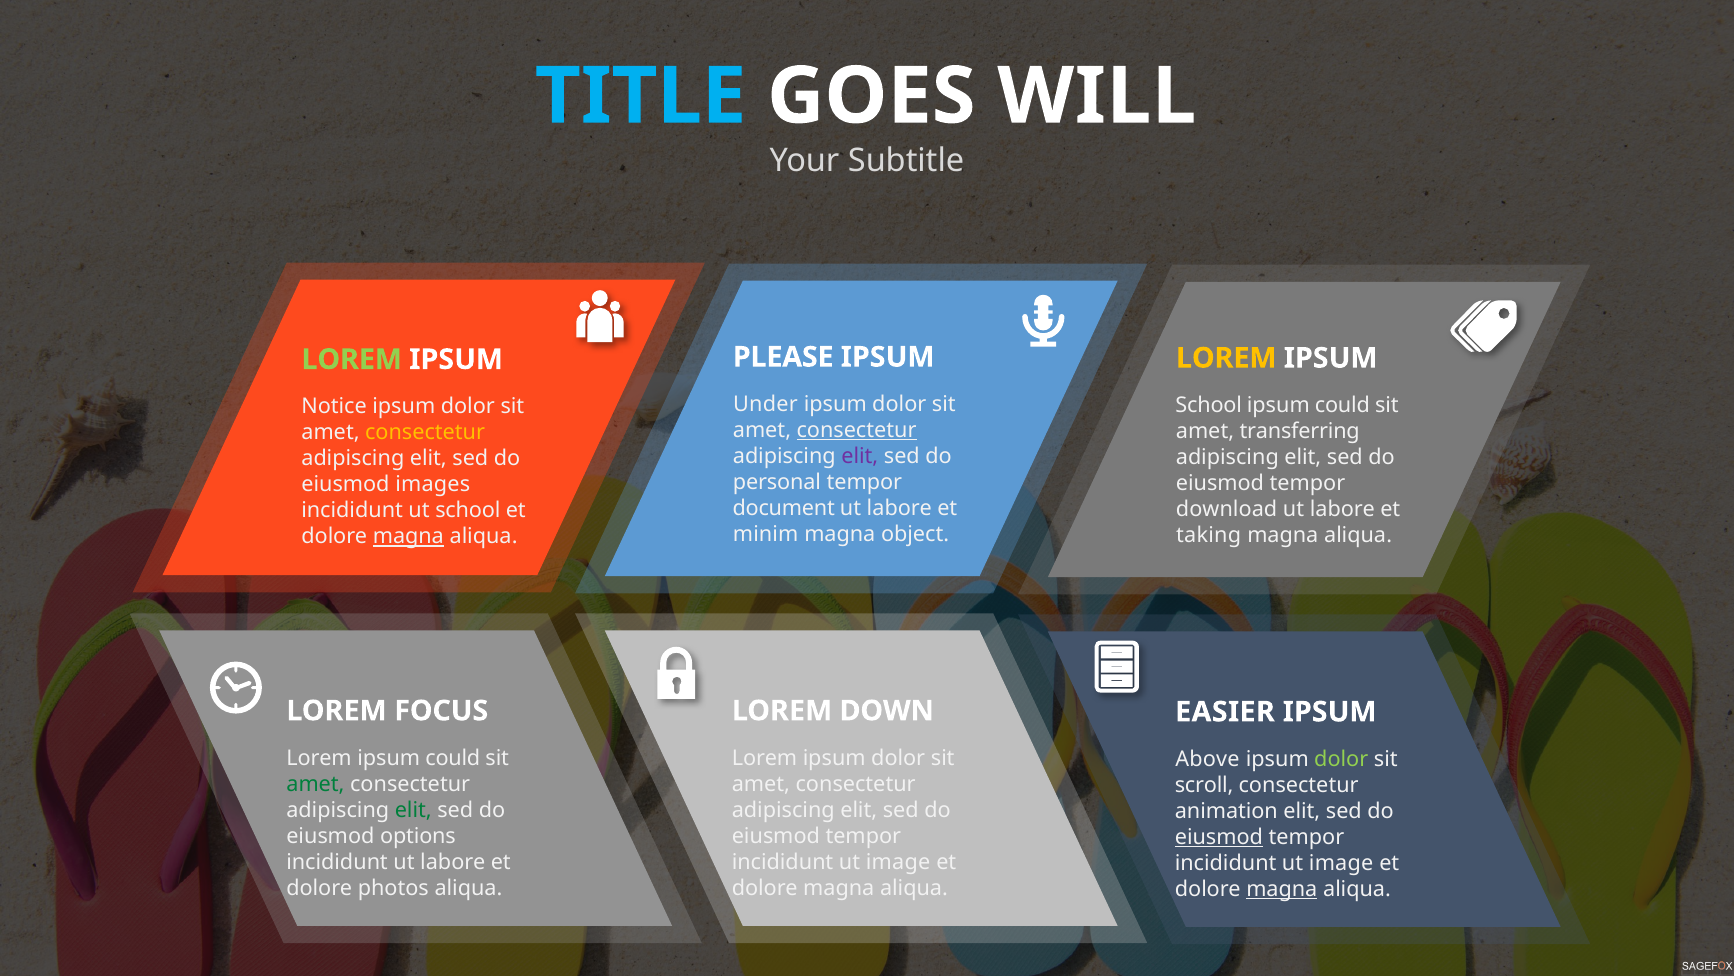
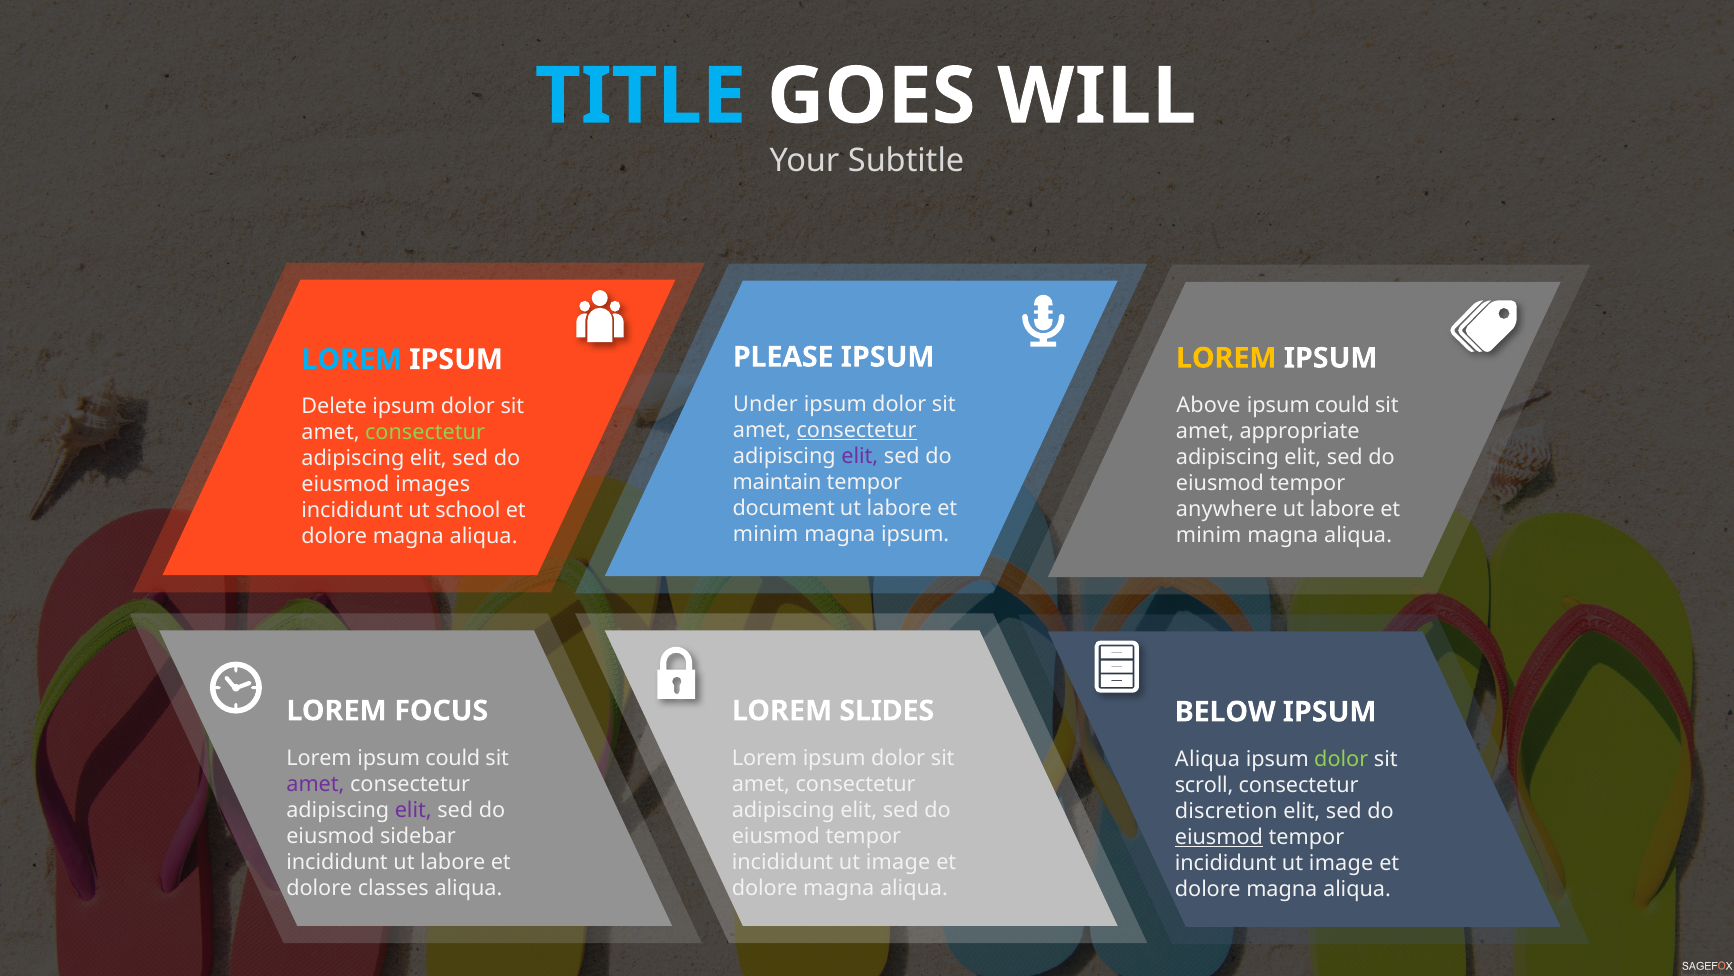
LOREM colour: light green -> light blue (352, 359)
School: School -> Above (1208, 405)
Notice: Notice -> Delete (334, 406)
transferring: transferring -> appropriate (1300, 431)
consectetur colour: yellow -> light green (425, 432)
personal: personal -> maintain (777, 482)
download: download -> anywhere (1227, 509)
magna object: object -> ipsum (915, 534)
taking: taking -> minim (1209, 535)
magna underline: present -> none (408, 536)
DOWN: DOWN -> SLIDES (887, 710)
EASIER: EASIER -> BELOW (1225, 711)
Above: Above -> Aliqua (1207, 759)
amet colour: green -> purple (315, 784)
elit colour: green -> purple (413, 810)
animation: animation -> discretion (1226, 811)
options: options -> sidebar (418, 836)
photos: photos -> classes (393, 888)
magna underline: present -> none (1282, 889)
